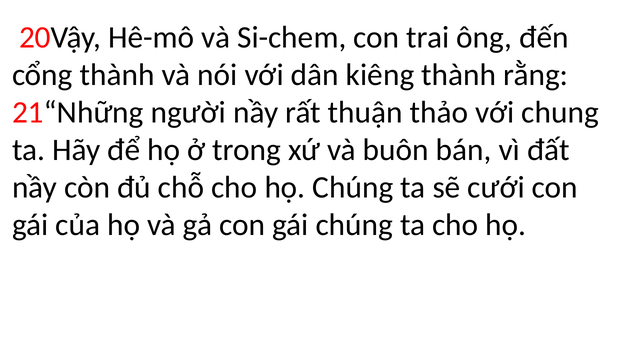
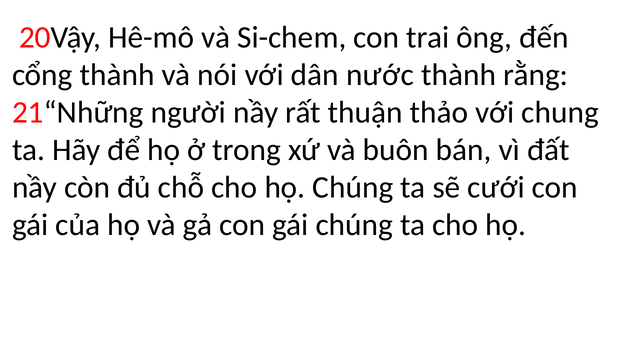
kiêng: kiêng -> nước (380, 75)
